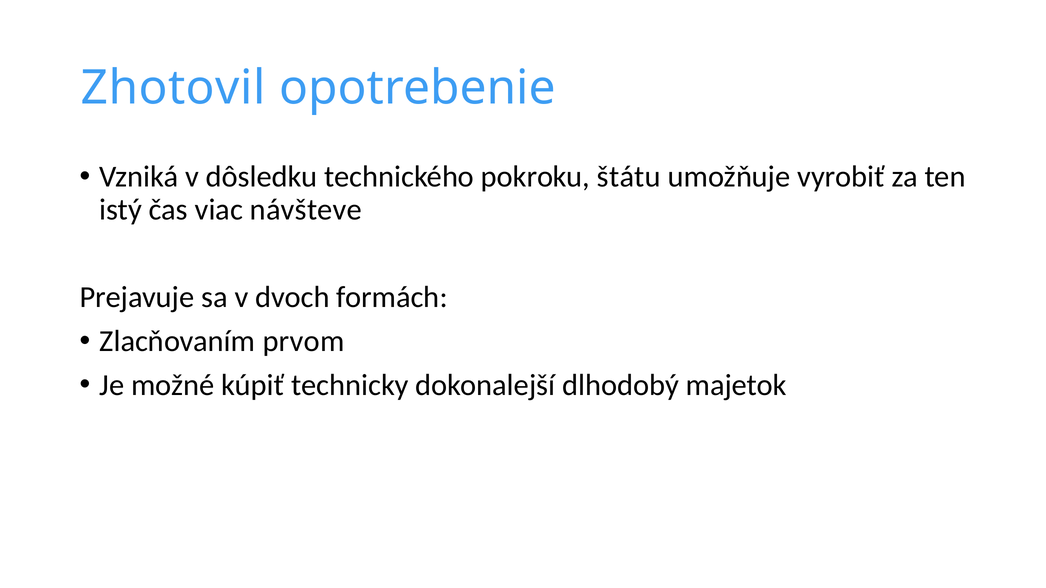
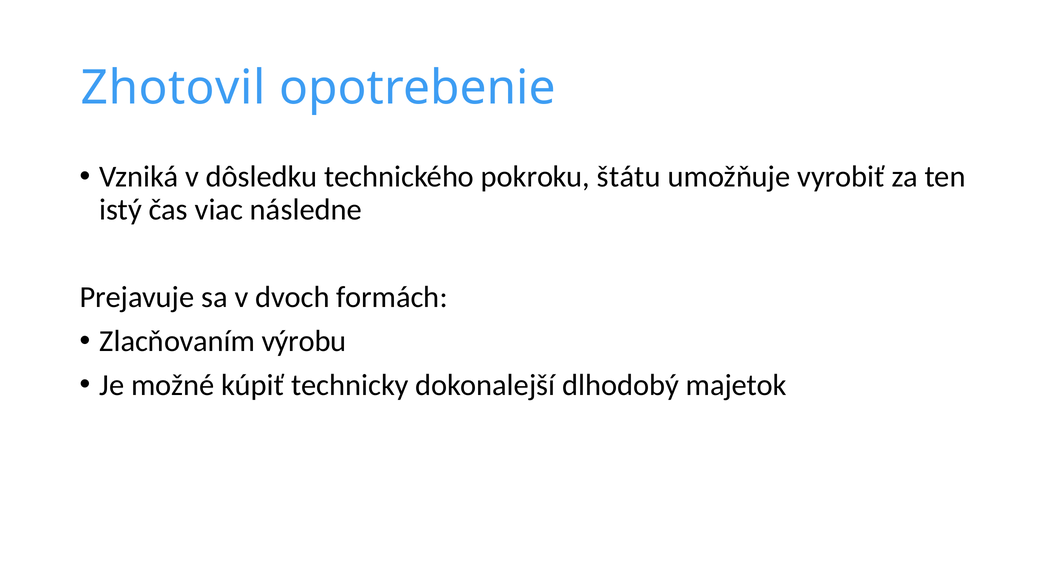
návšteve: návšteve -> následne (306, 210)
prvom: prvom -> výrobu (304, 341)
